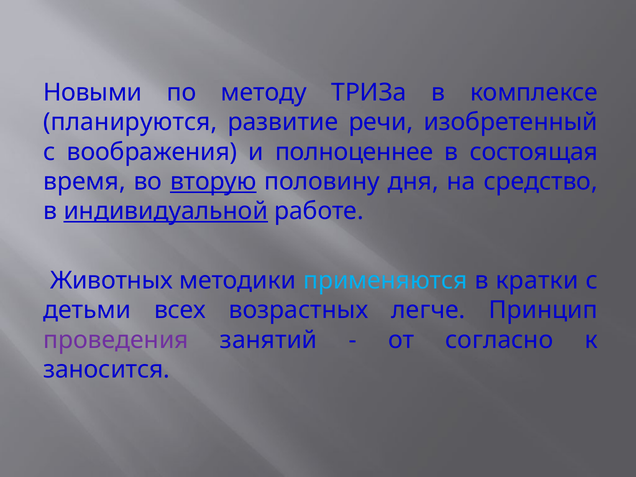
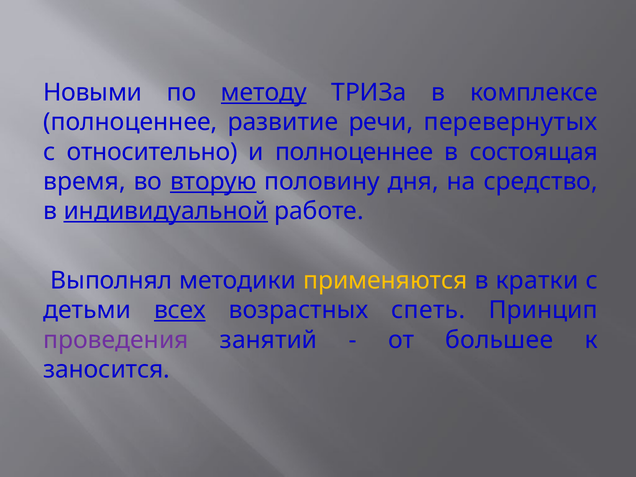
методу underline: none -> present (264, 93)
планируются: планируются -> полноценнее (130, 122)
изобретенный: изобретенный -> перевернутых (511, 122)
воображения: воображения -> относительно (152, 152)
Животных: Животных -> Выполнял (111, 281)
применяются colour: light blue -> yellow (385, 281)
всех underline: none -> present (180, 310)
легче: легче -> спеть (428, 310)
согласно: согласно -> большее (499, 340)
